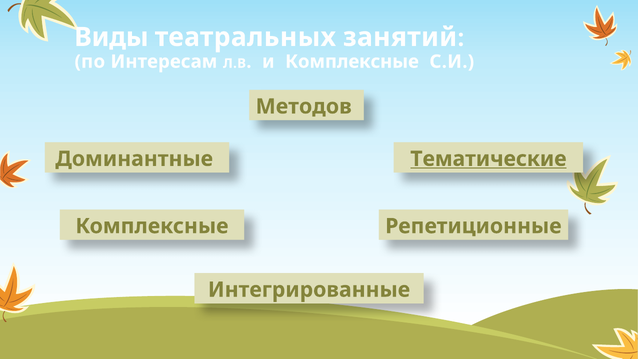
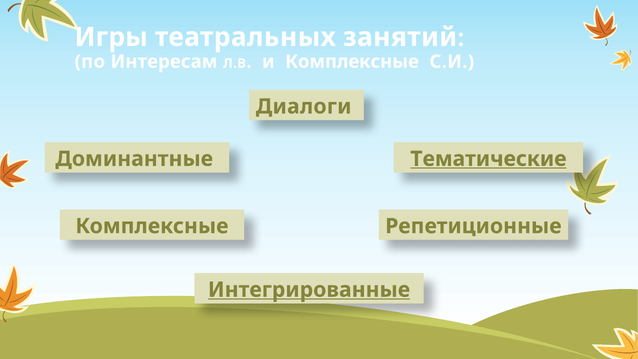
Виды: Виды -> Игры (111, 37)
Методов: Методов -> Диалоги (304, 106)
Интегрированные underline: none -> present (309, 290)
